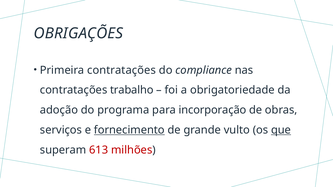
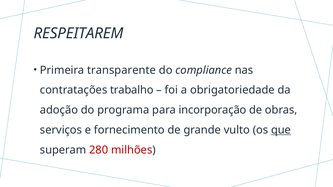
OBRIGAÇÕES: OBRIGAÇÕES -> RESPEITAREM (79, 33)
Primeira contratações: contratações -> transparente (122, 70)
fornecimento underline: present -> none (129, 130)
613: 613 -> 280 (99, 150)
